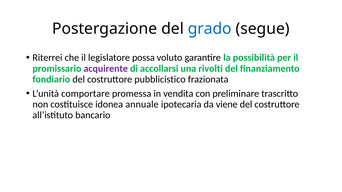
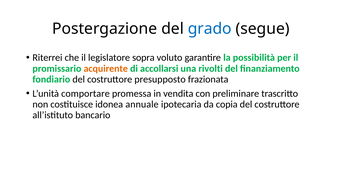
possa: possa -> sopra (143, 58)
acquirente colour: purple -> orange (106, 69)
pubblicistico: pubblicistico -> presupposto (160, 79)
viene: viene -> copia (227, 104)
